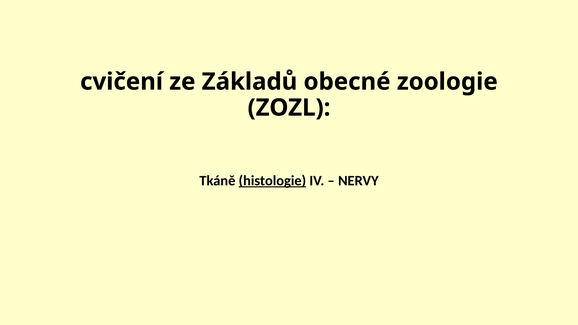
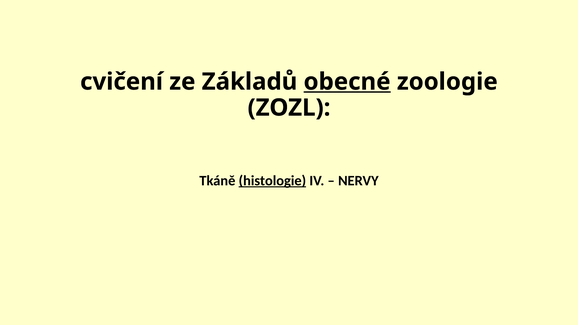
obecné underline: none -> present (347, 82)
